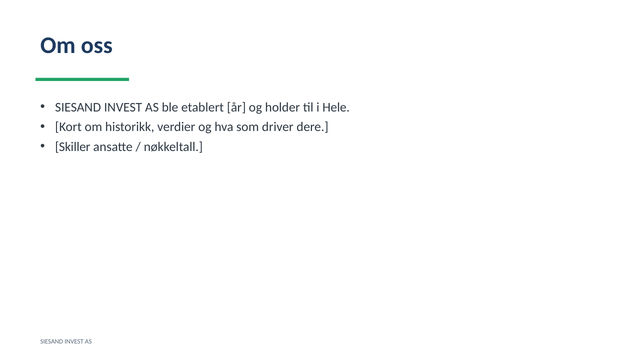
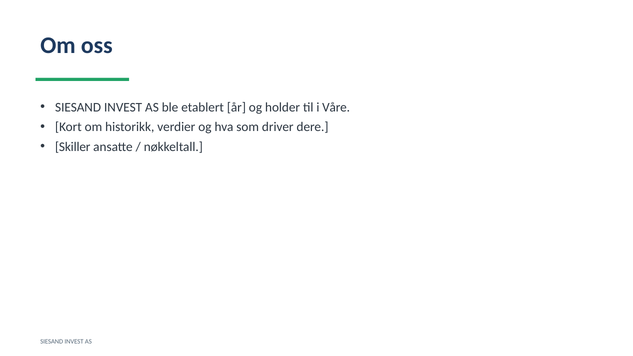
Hele: Hele -> Våre (336, 107)
